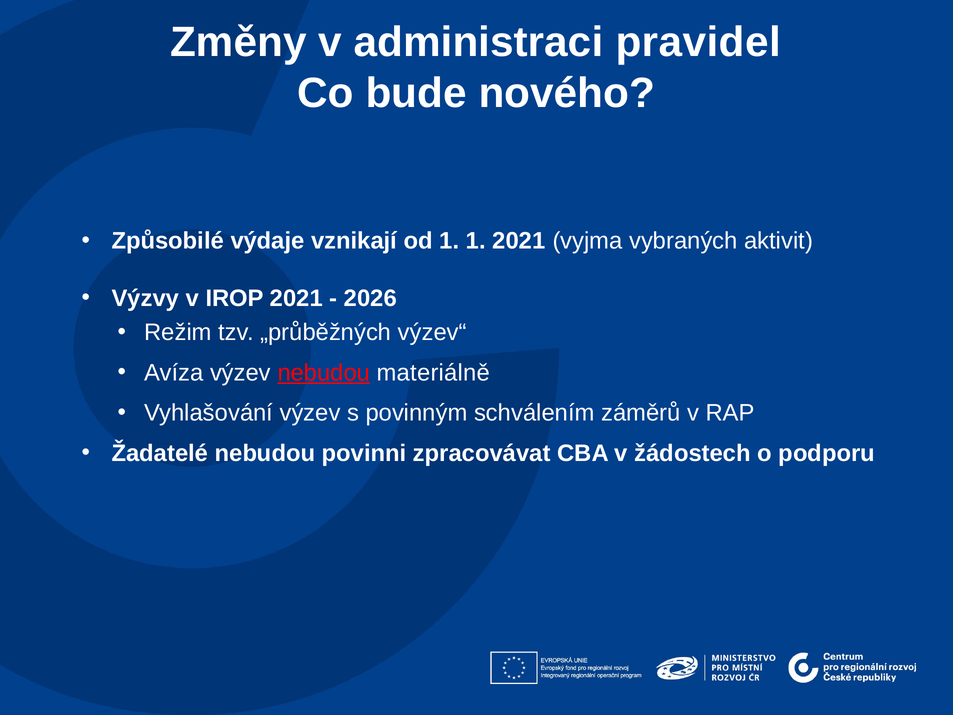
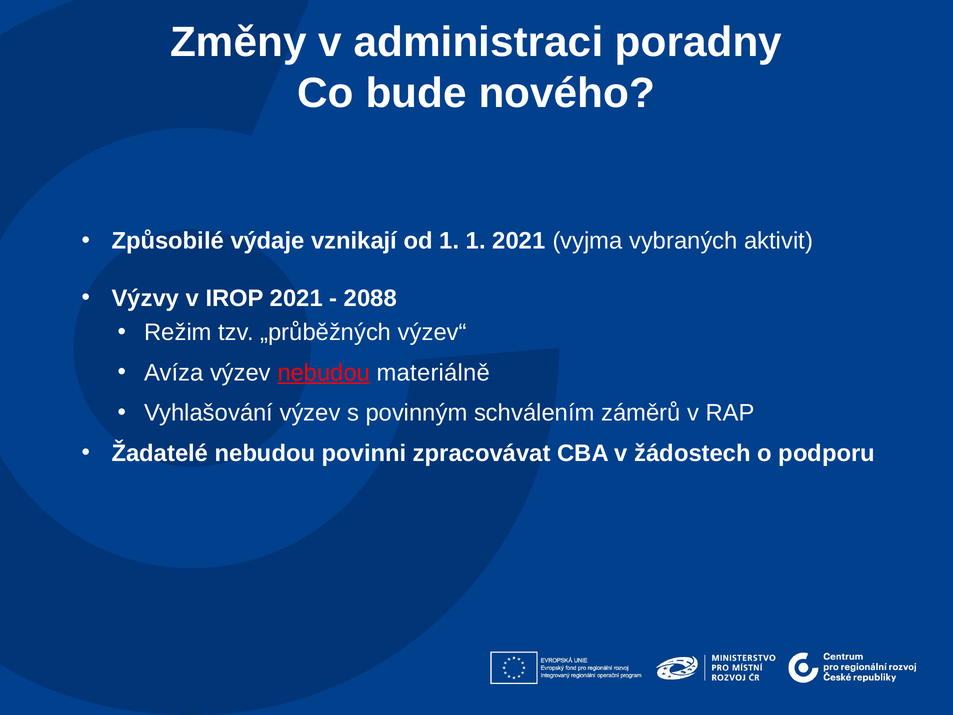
pravidel: pravidel -> poradny (698, 42)
2026: 2026 -> 2088 (370, 298)
